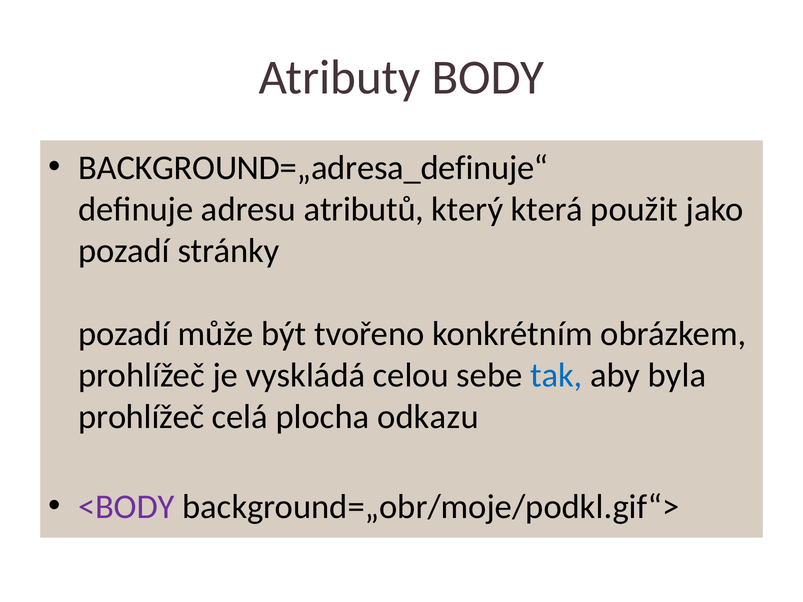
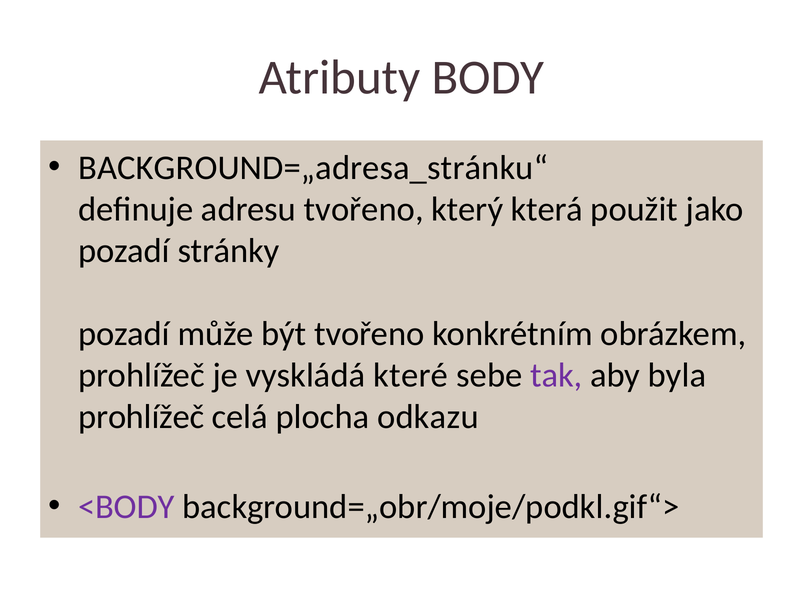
BACKGROUND=„adresa_definuje“: BACKGROUND=„adresa_definuje“ -> BACKGROUND=„adresa_stránku“ (313, 168)
adresu atributů: atributů -> tvořeno (364, 209)
celou: celou -> které (411, 375)
tak colour: blue -> purple (556, 375)
